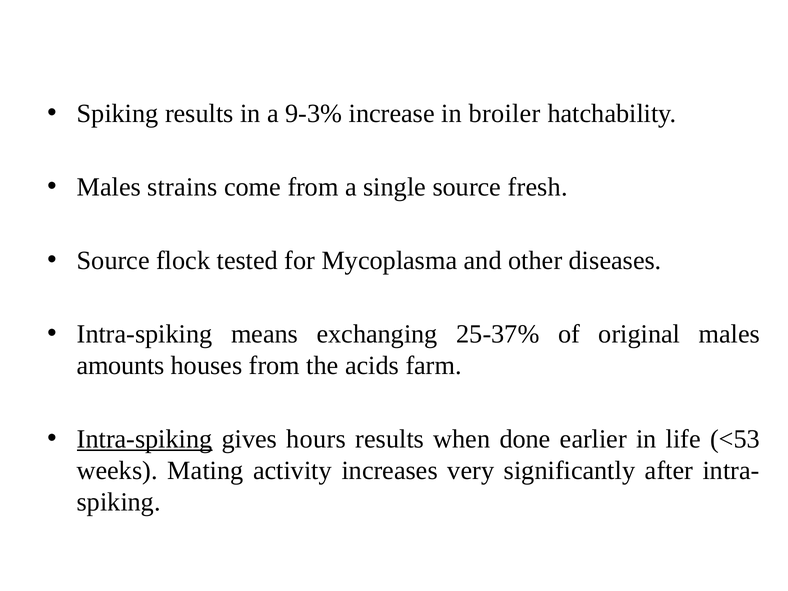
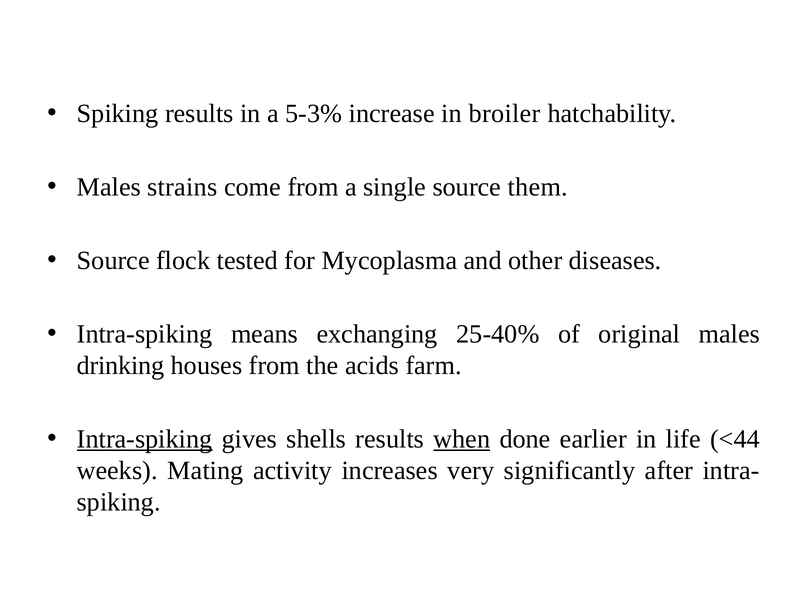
9-3%: 9-3% -> 5-3% (314, 113)
fresh: fresh -> them (538, 187)
25-37%: 25-37% -> 25-40% (498, 334)
amounts: amounts -> drinking (121, 366)
hours: hours -> shells (316, 439)
when underline: none -> present (462, 439)
<53: <53 -> <44 (735, 439)
